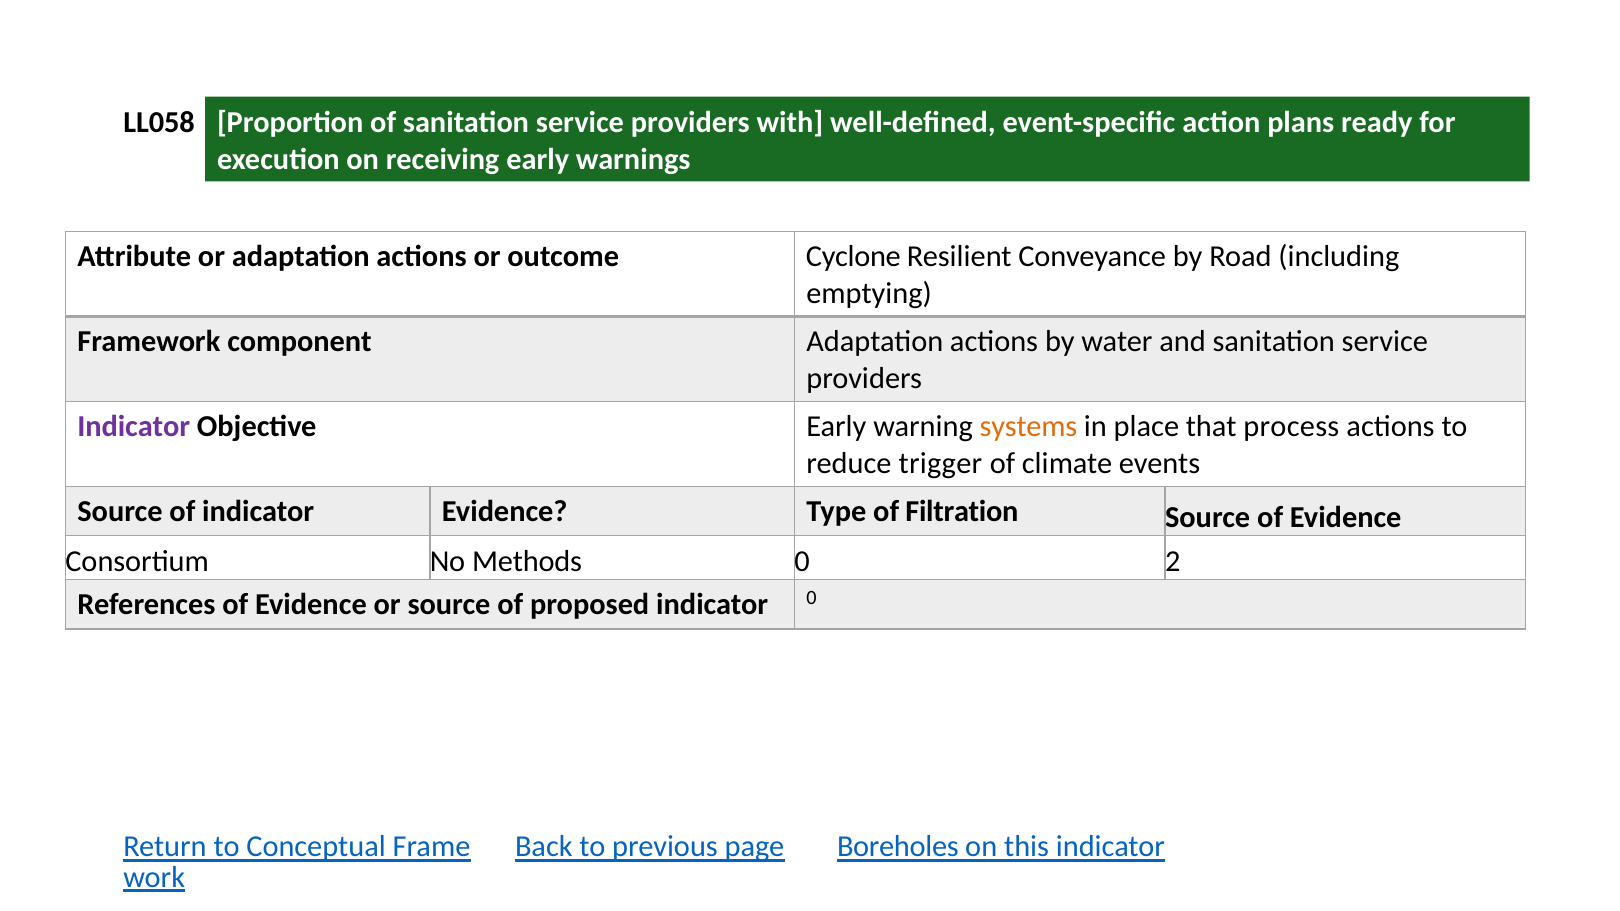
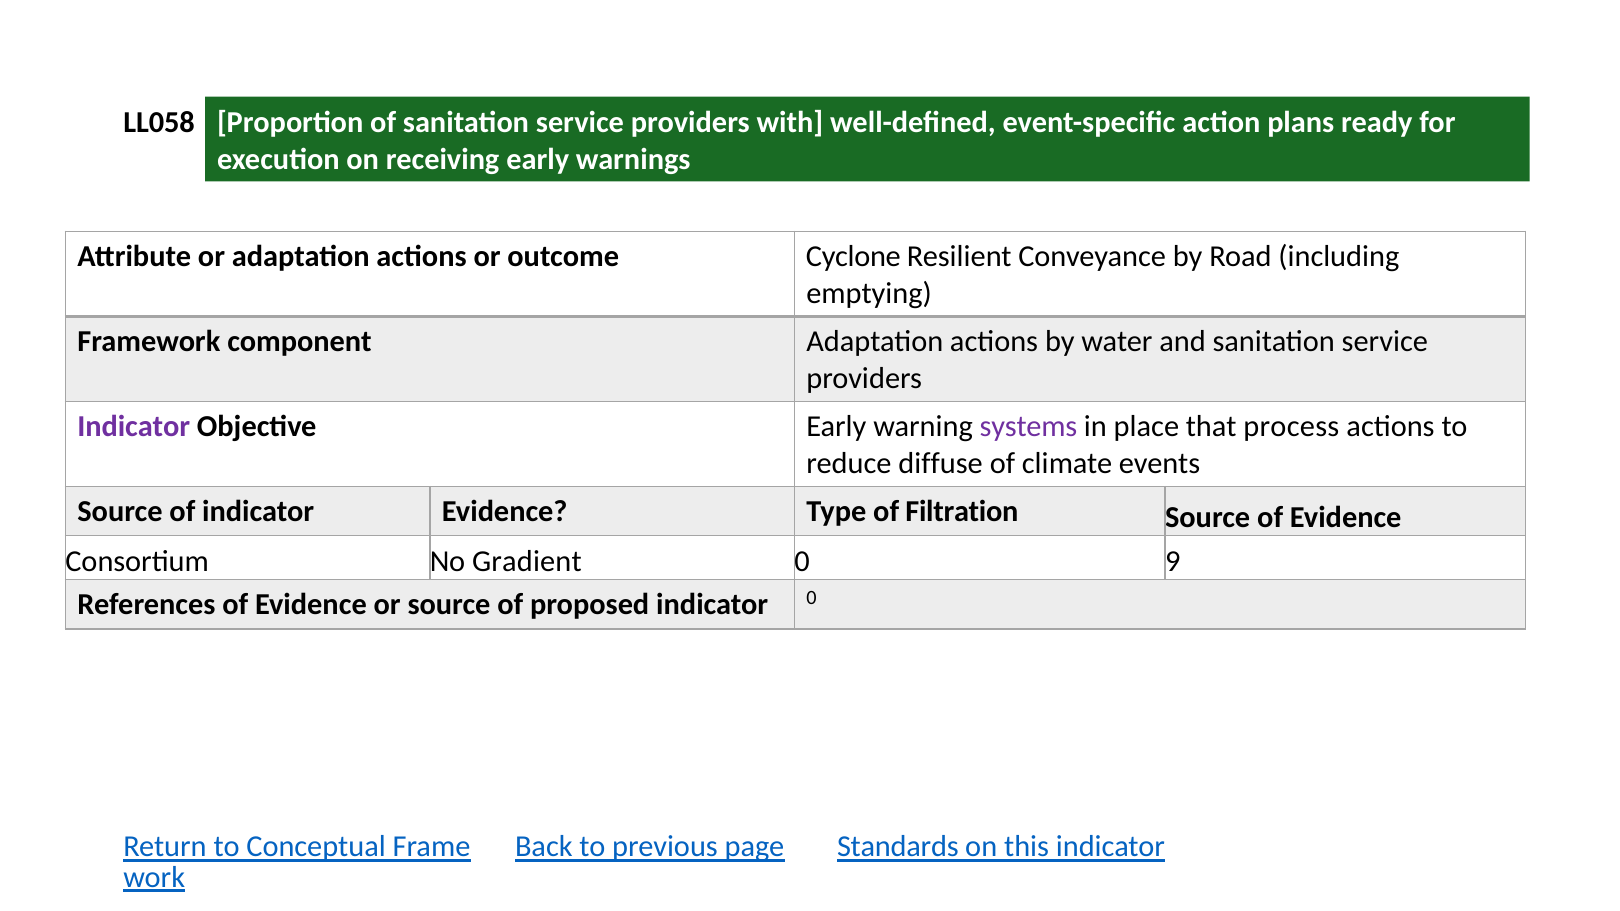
systems colour: orange -> purple (1028, 427)
trigger: trigger -> diffuse (941, 464)
Methods: Methods -> Gradient (527, 562)
2: 2 -> 9 (1173, 562)
Boreholes: Boreholes -> Standards (898, 847)
